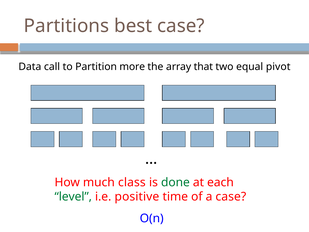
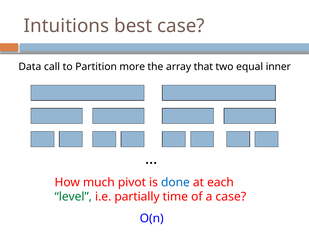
Partitions: Partitions -> Intuitions (66, 26)
pivot: pivot -> inner (278, 67)
class: class -> pivot (132, 182)
done colour: green -> blue (175, 182)
positive: positive -> partially (137, 197)
